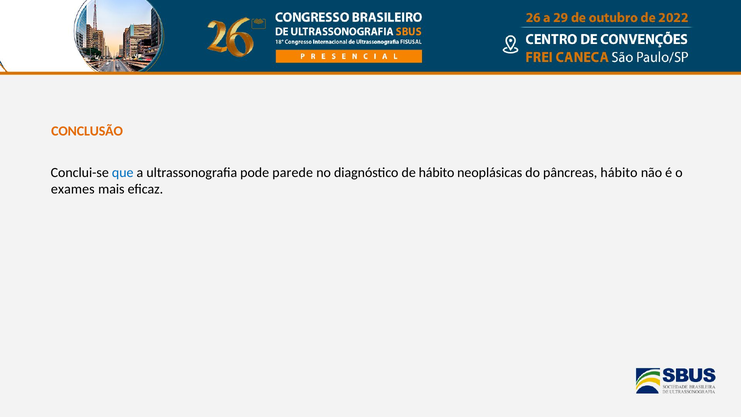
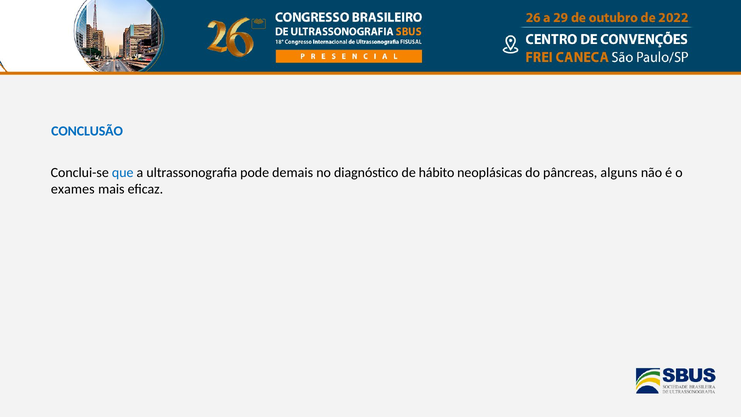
CONCLUSÃO colour: orange -> blue (87, 131)
parede: parede -> demais (293, 173)
pâncreas hábito: hábito -> alguns (619, 173)
